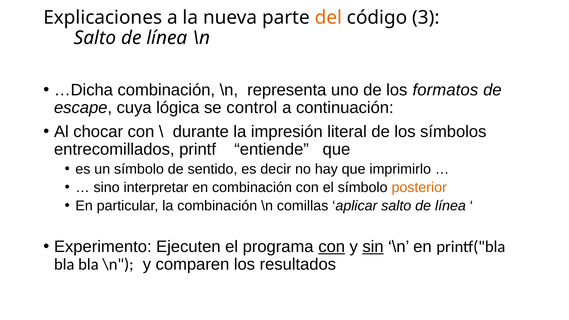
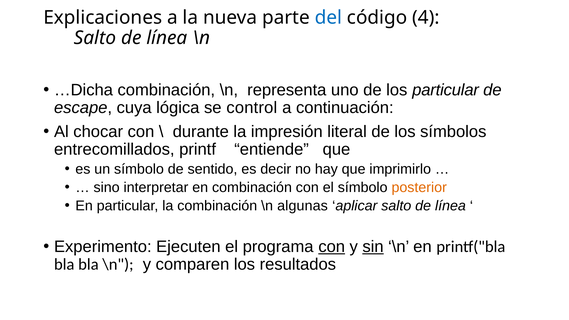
del colour: orange -> blue (328, 18)
3: 3 -> 4 (426, 18)
los formatos: formatos -> particular (446, 90)
comillas: comillas -> algunas (303, 206)
